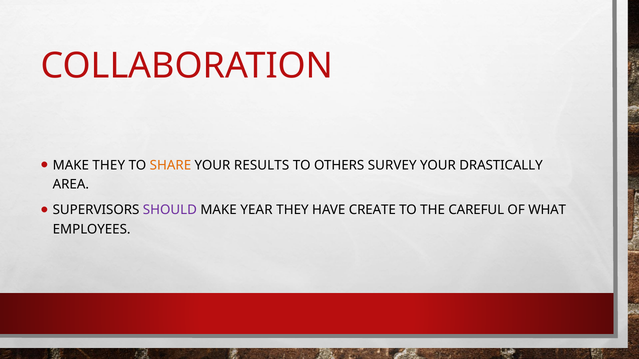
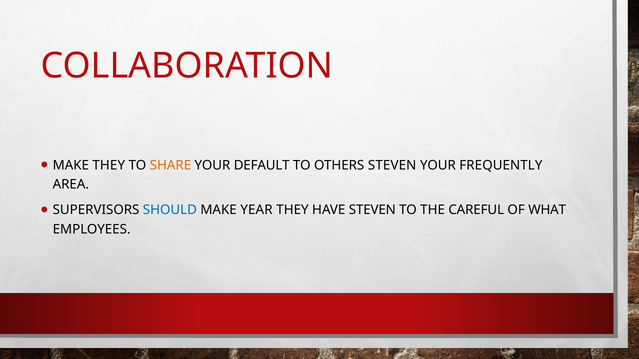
RESULTS: RESULTS -> DEFAULT (262, 165)
OTHERS SURVEY: SURVEY -> STEVEN (392, 165)
DRASTICALLY: DRASTICALLY -> FREQUENTLY (501, 165)
SHOULD colour: purple -> blue (170, 210)
HAVE CREATE: CREATE -> STEVEN (372, 210)
